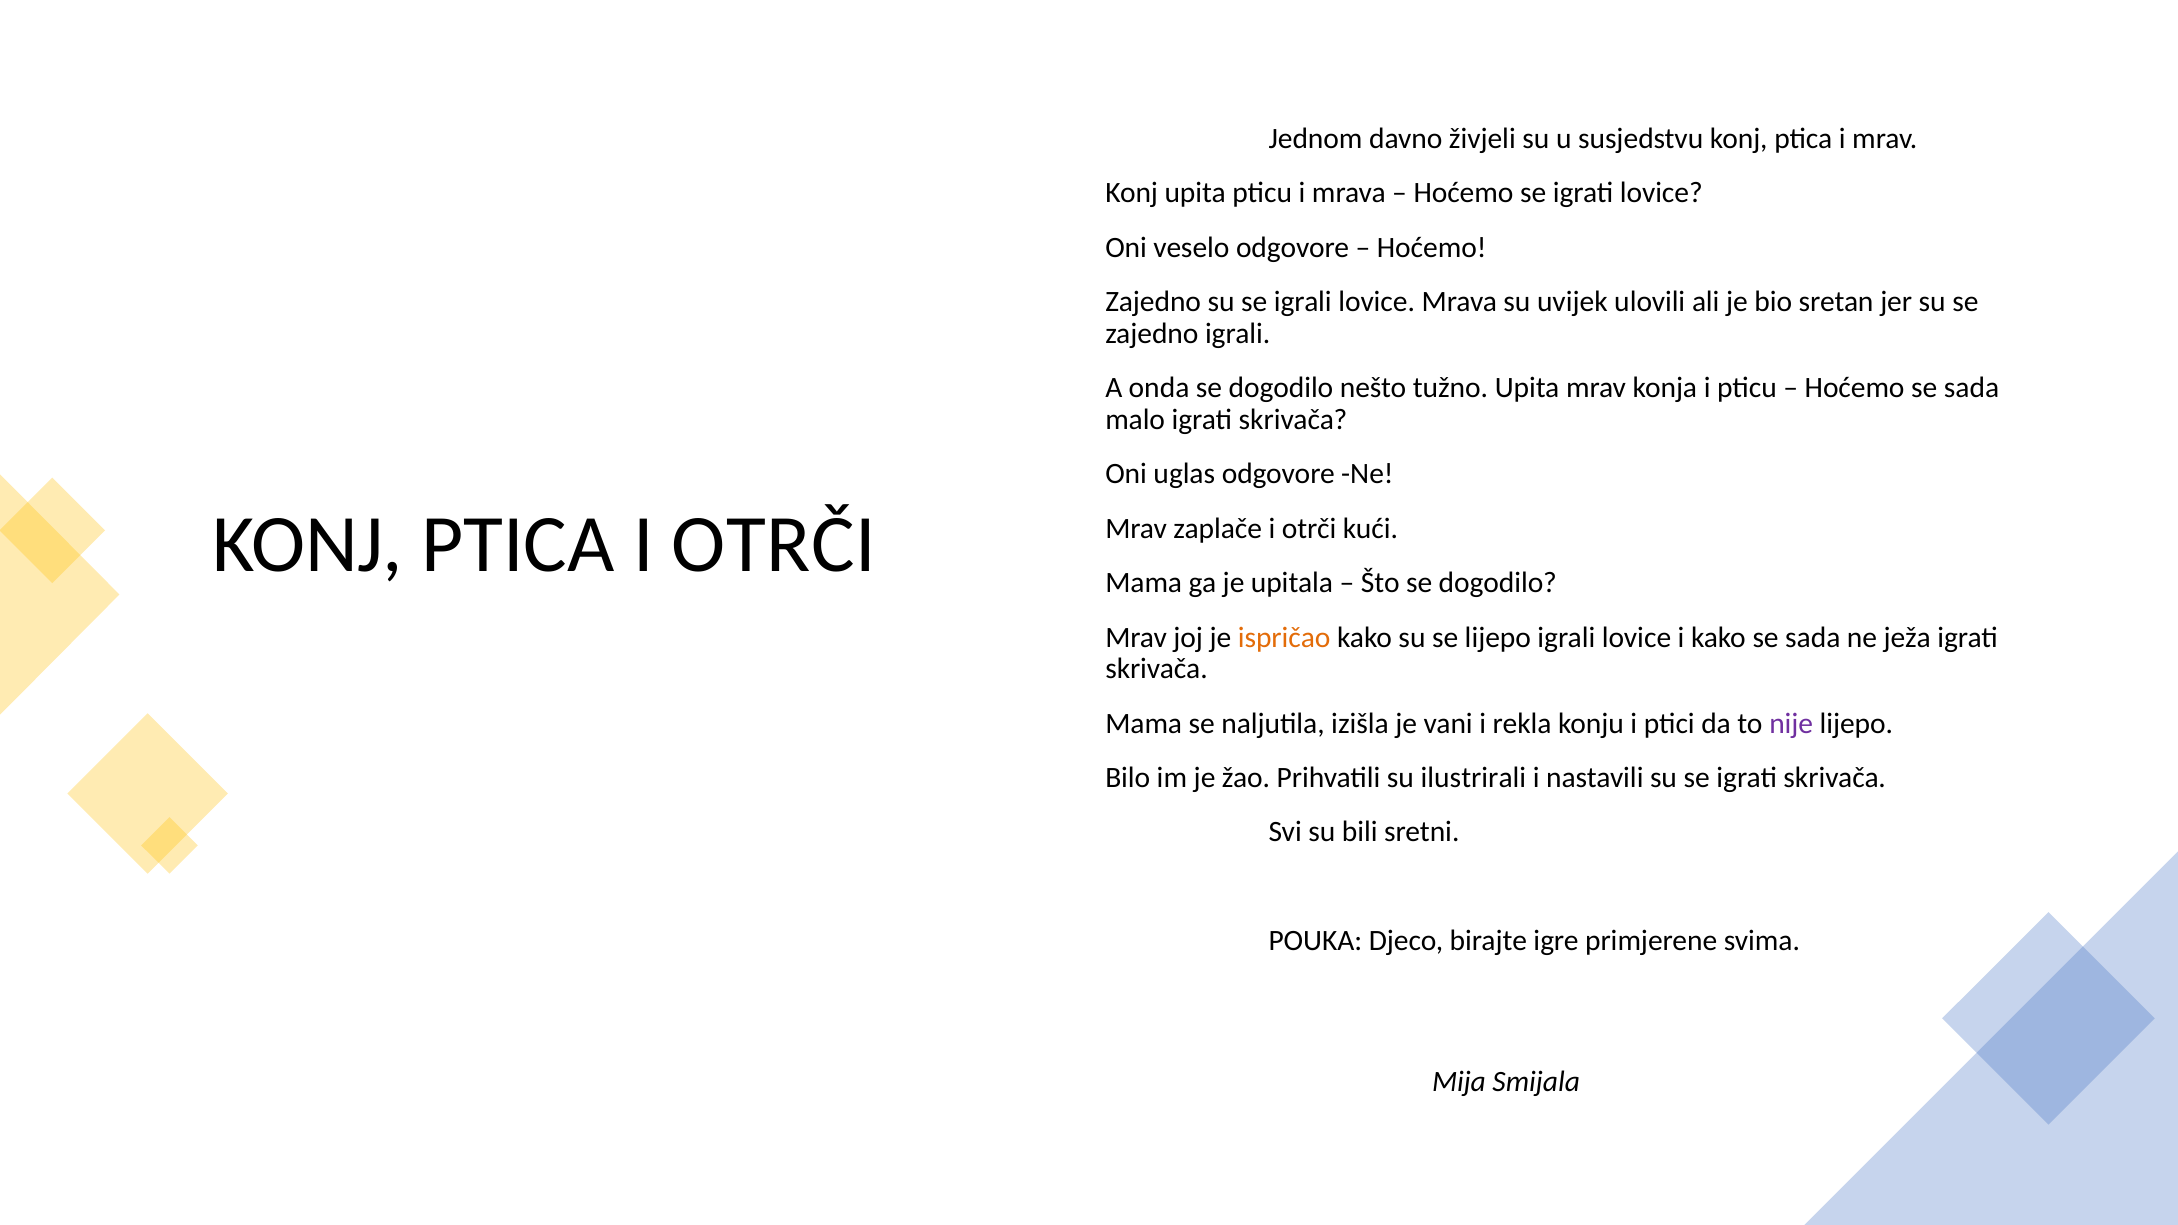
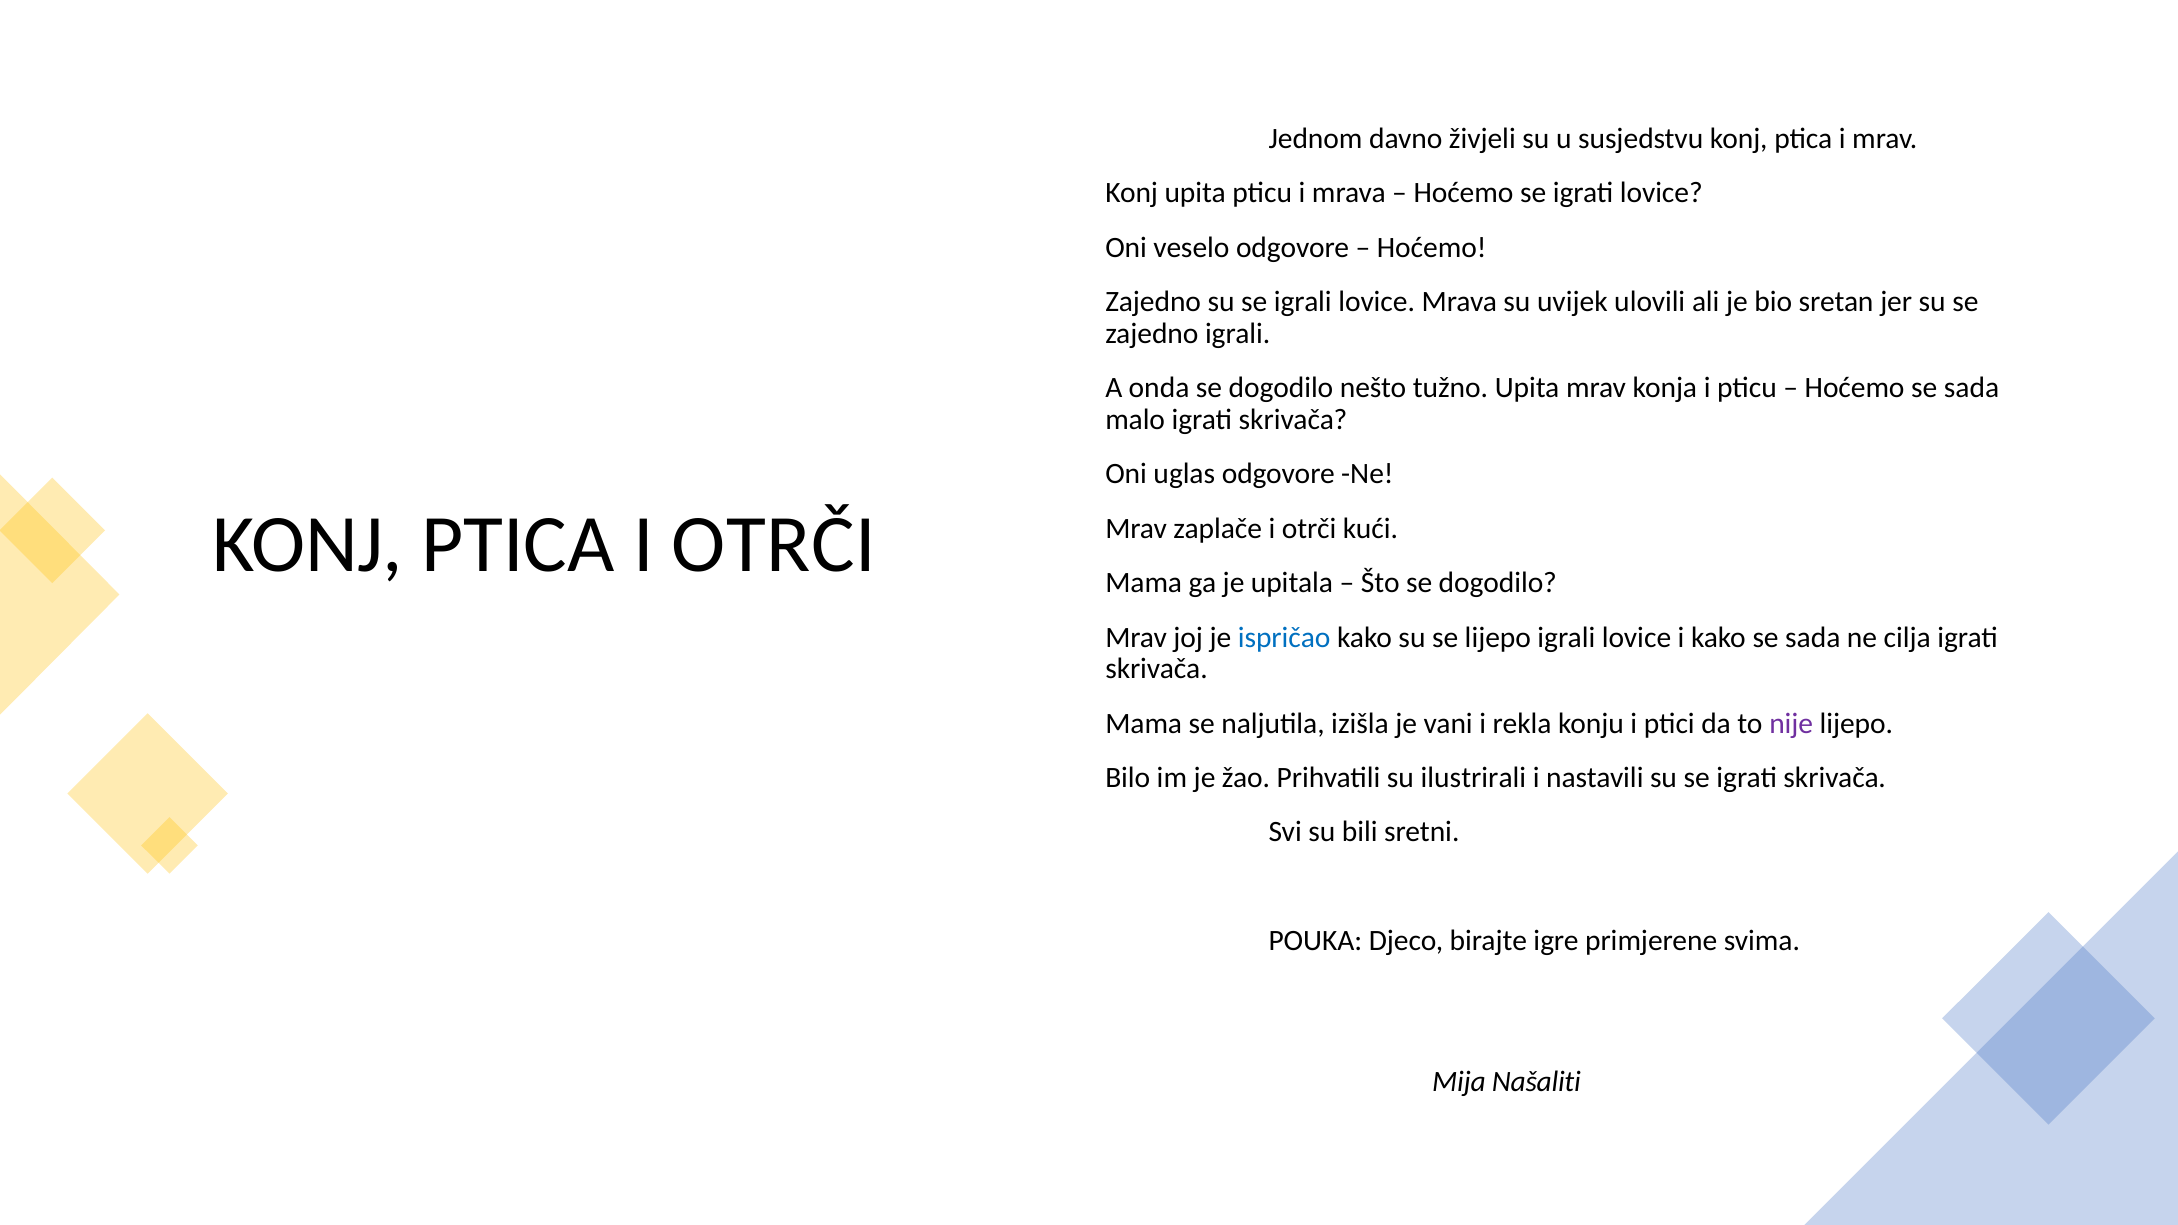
ispričao colour: orange -> blue (1284, 637)
ježa: ježa -> cilja (1907, 637)
Smijala: Smijala -> Našaliti (1536, 1082)
